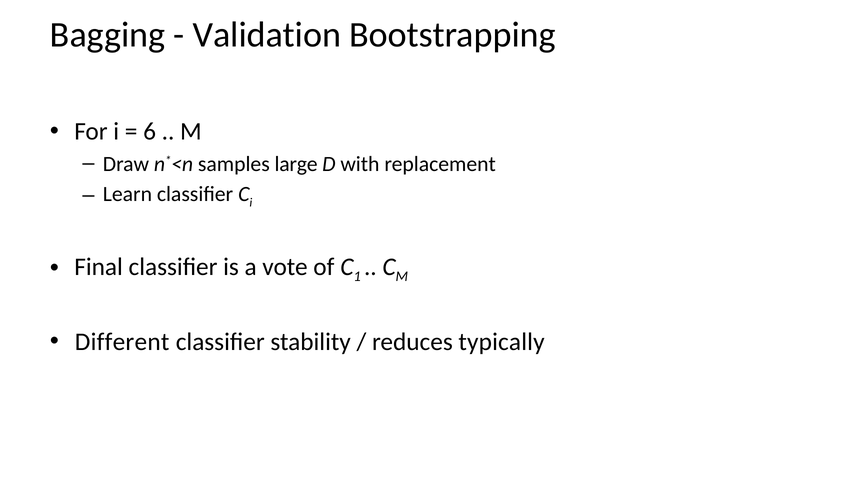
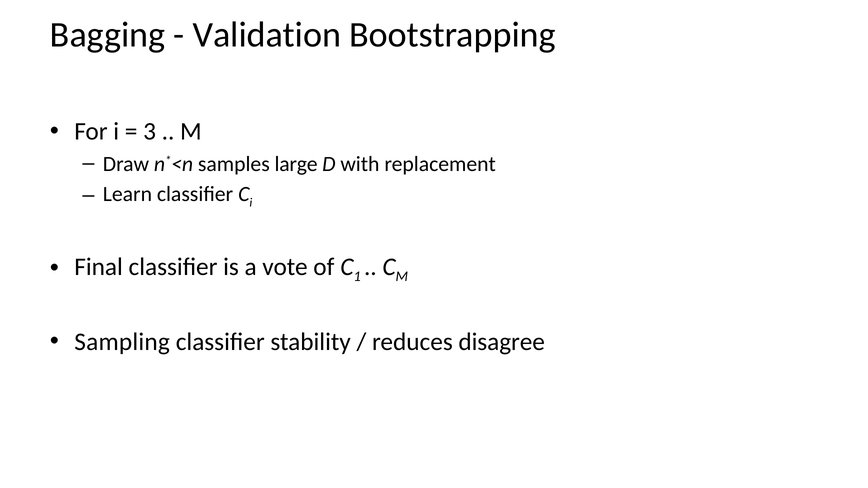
6: 6 -> 3 (150, 132)
Different: Different -> Sampling (122, 342)
typically: typically -> disagree (502, 342)
